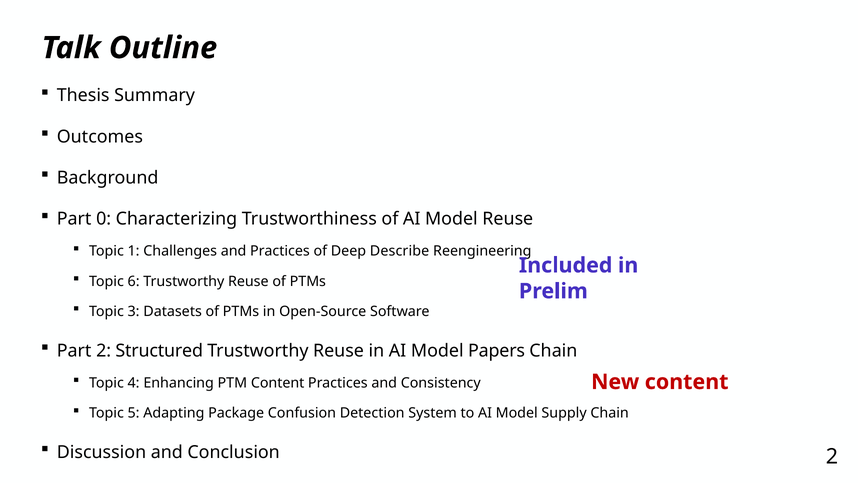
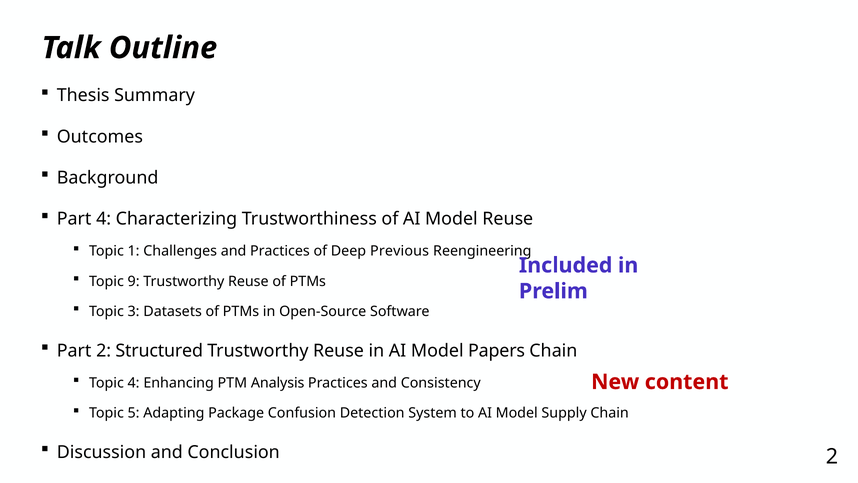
Part 0: 0 -> 4 (104, 219)
Describe: Describe -> Previous (400, 251)
6: 6 -> 9 (134, 281)
PTM Content: Content -> Analysis (278, 383)
